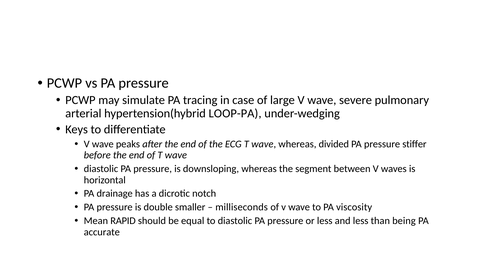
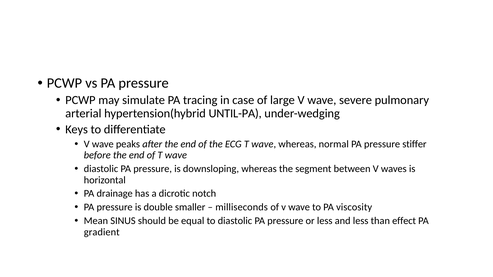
LOOP-PA: LOOP-PA -> UNTIL-PA (235, 114)
divided: divided -> normal (334, 144)
RAPID: RAPID -> SINUS (123, 221)
being: being -> effect (404, 221)
accurate: accurate -> gradient (102, 232)
